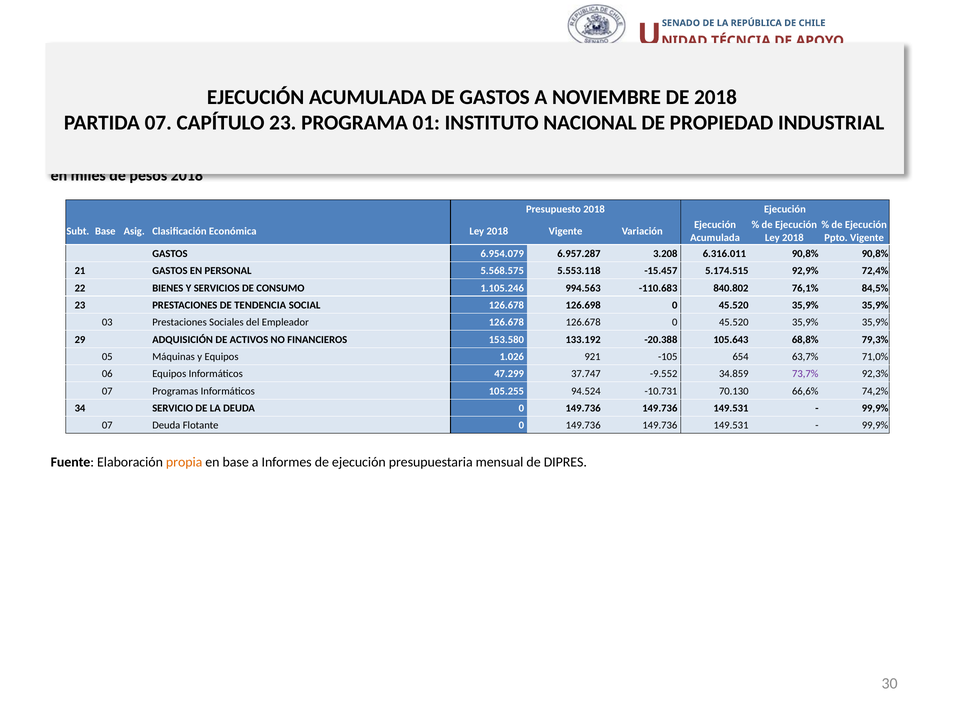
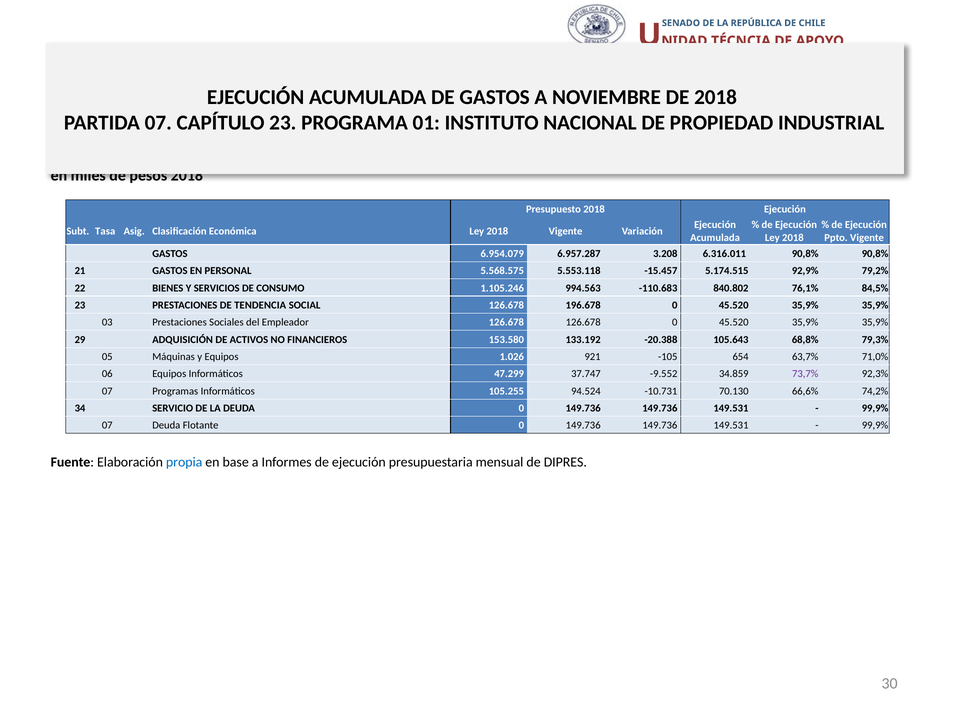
Subt Base: Base -> Tasa (105, 231)
72,4%: 72,4% -> 79,2% (875, 271)
126.698: 126.698 -> 196.678 (583, 305)
propia colour: orange -> blue (184, 462)
